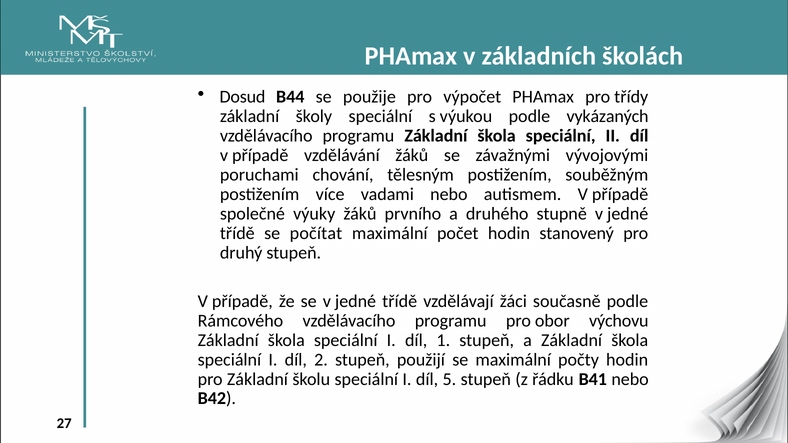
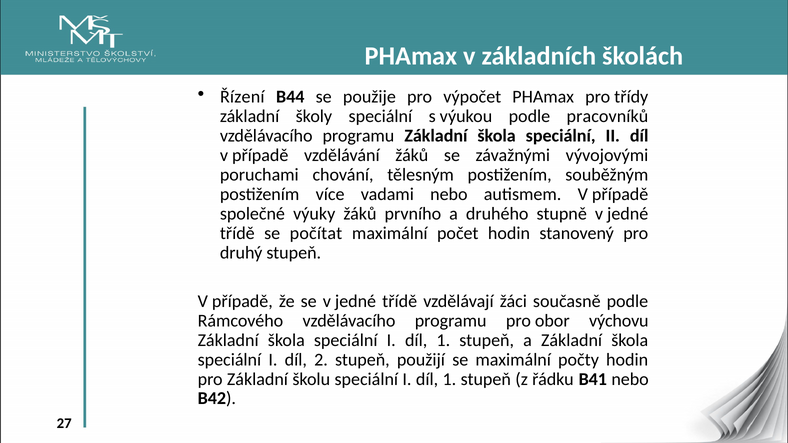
Dosud: Dosud -> Řízení (242, 97)
vykázaných: vykázaných -> pracovníků (607, 117)
5: 5 -> 1 (449, 379)
